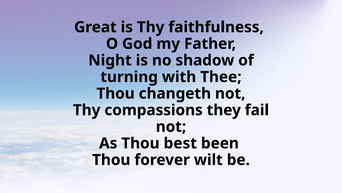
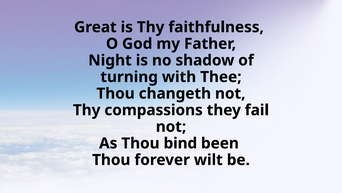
best: best -> bind (180, 143)
